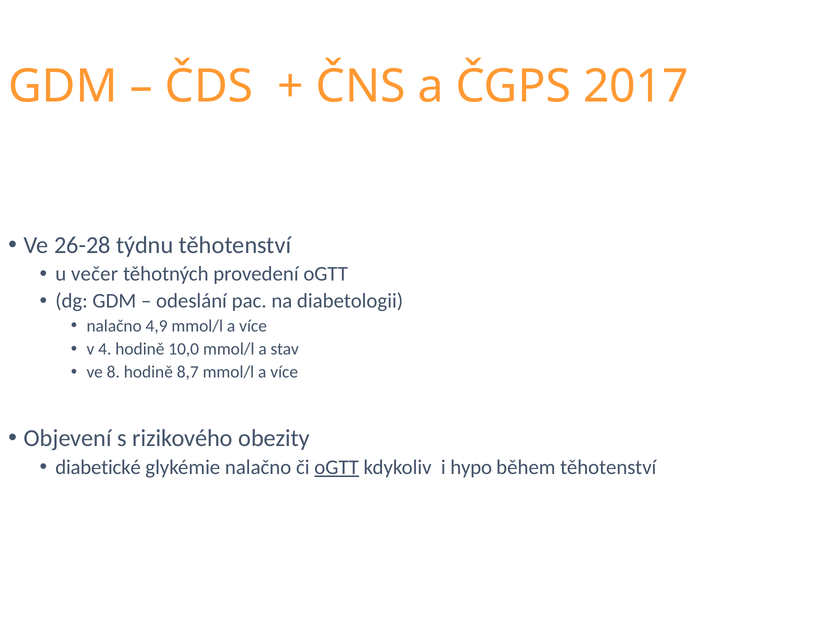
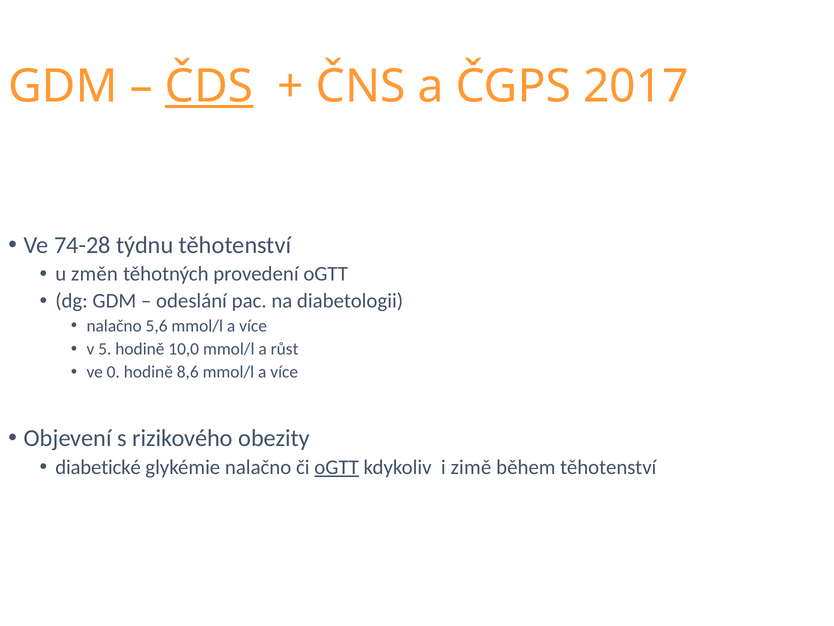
ČDS underline: none -> present (209, 87)
26-28: 26-28 -> 74-28 (82, 245)
večer: večer -> změn (95, 274)
4,9: 4,9 -> 5,6 (157, 326)
4: 4 -> 5 (105, 349)
stav: stav -> růst (285, 349)
8: 8 -> 0 (113, 372)
8,7: 8,7 -> 8,6 (188, 372)
hypo: hypo -> zimě (471, 467)
